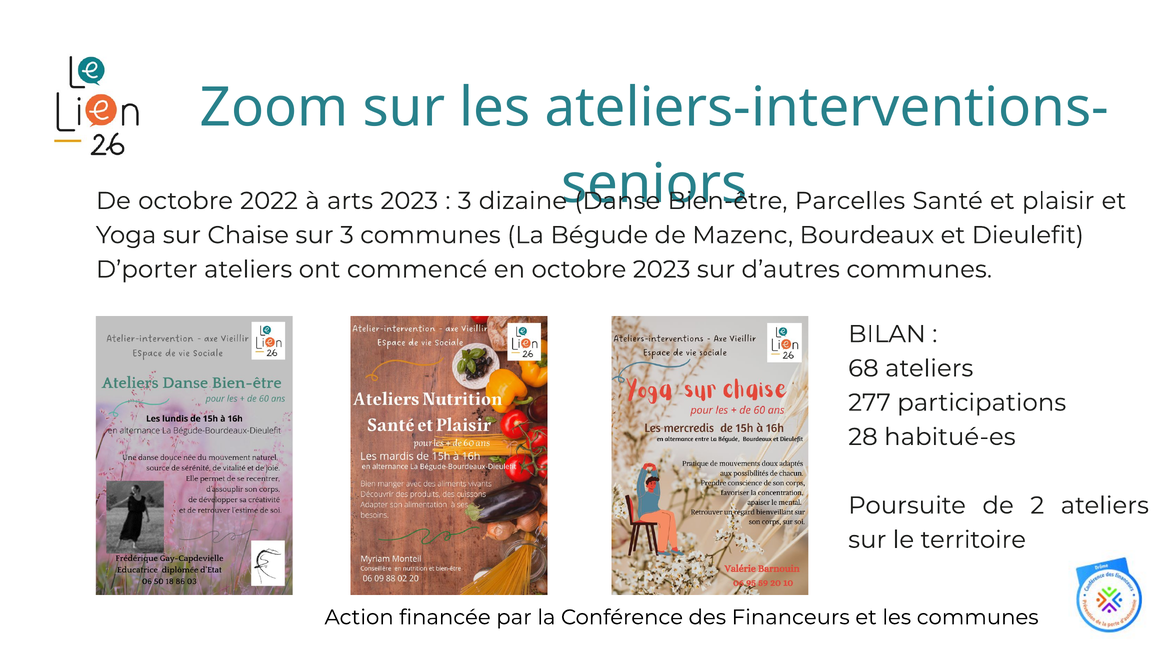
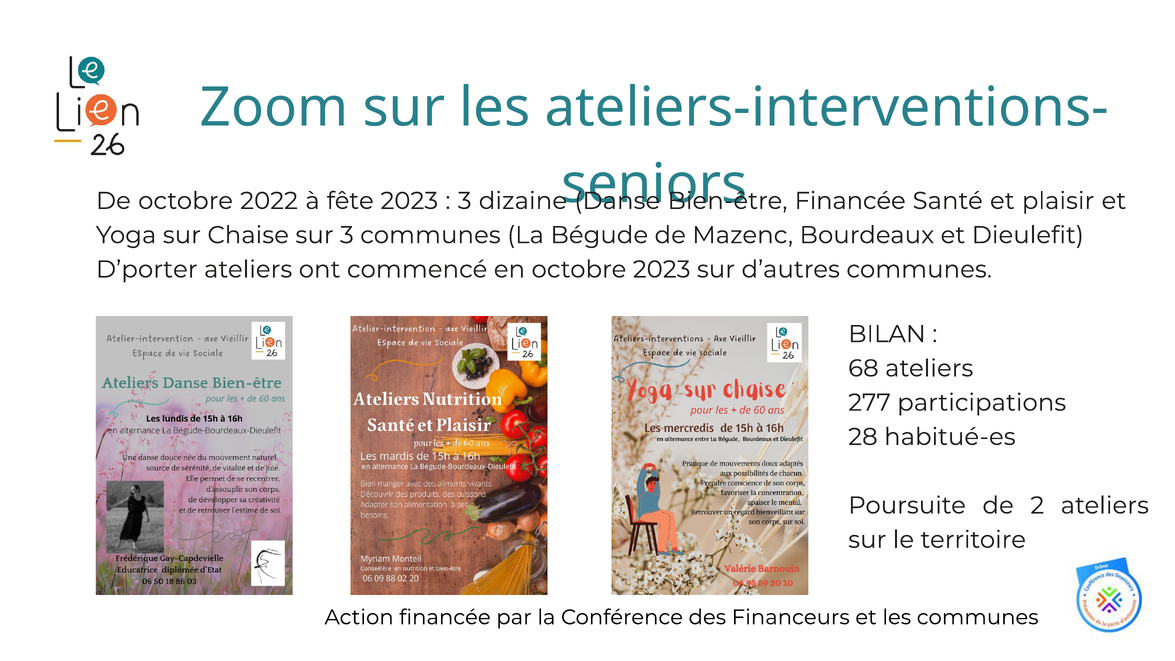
arts: arts -> fête (350, 201)
Parcelles: Parcelles -> Financée (850, 201)
